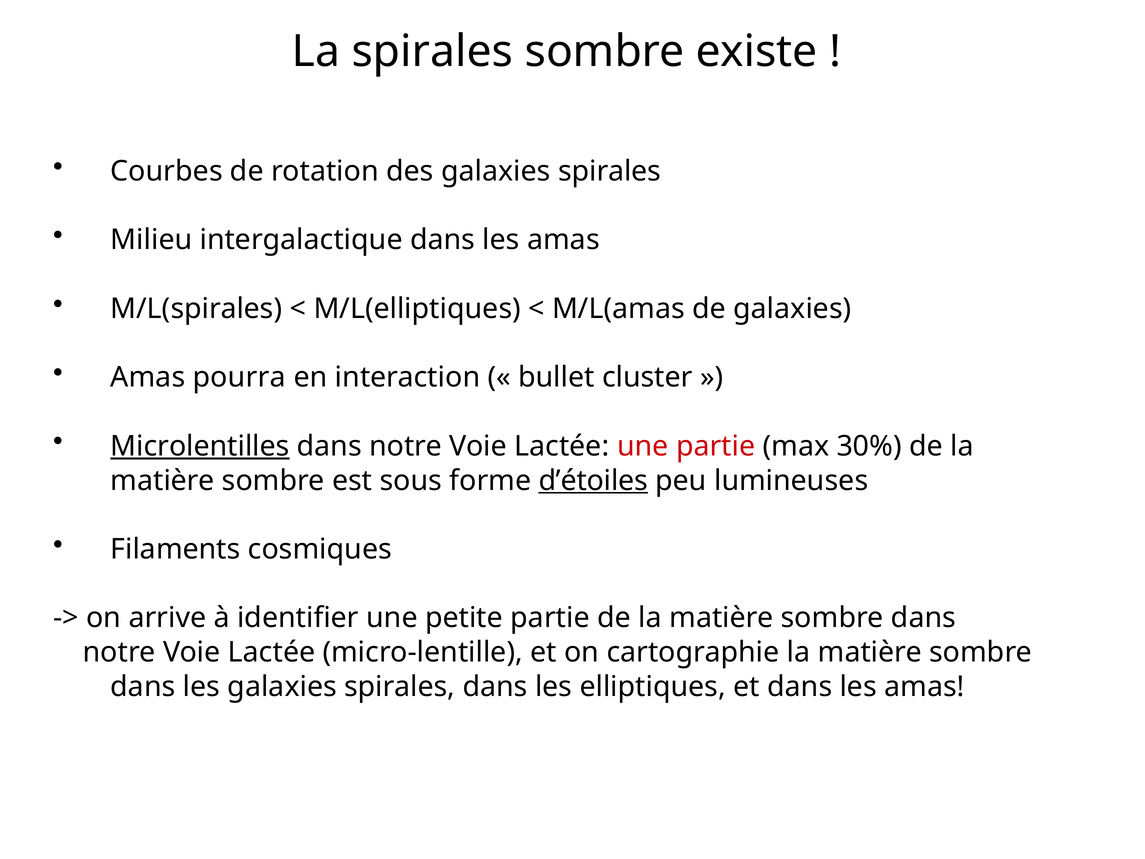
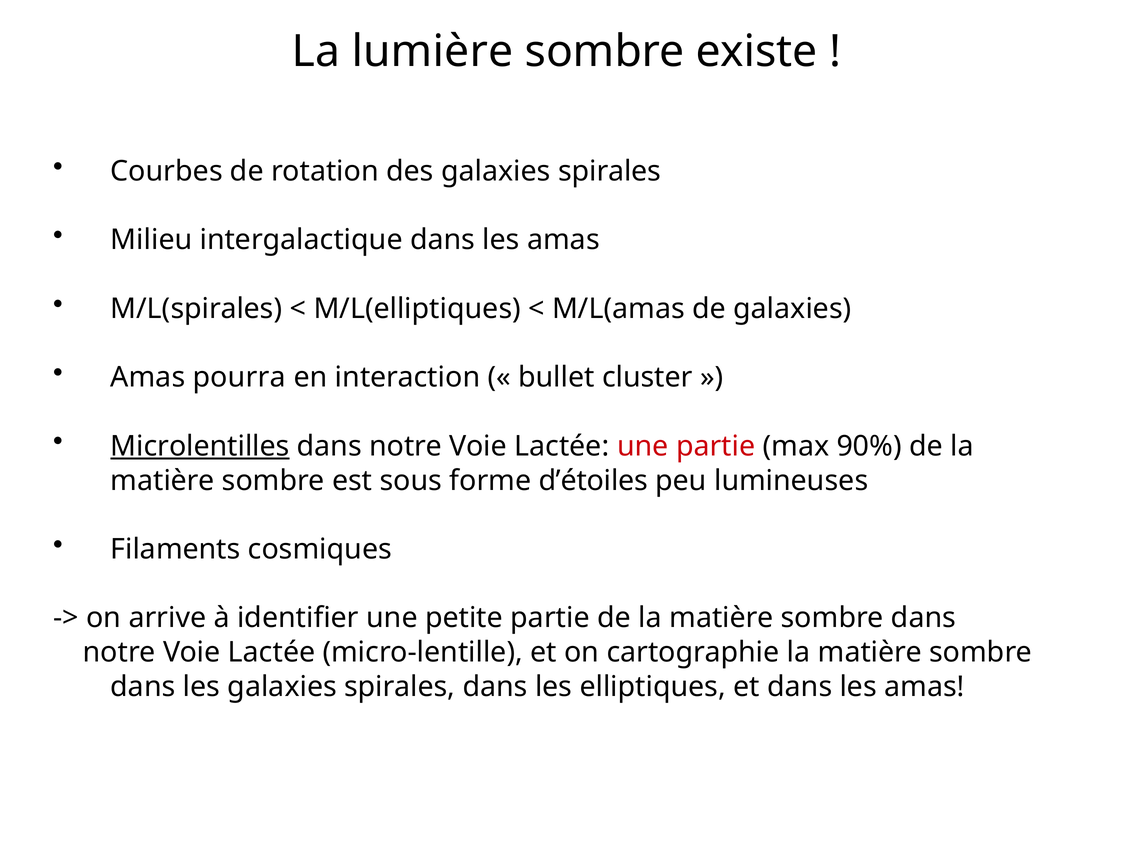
La spirales: spirales -> lumière (432, 52)
30%: 30% -> 90% (869, 446)
d’étoiles underline: present -> none (593, 480)
